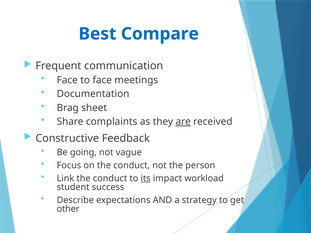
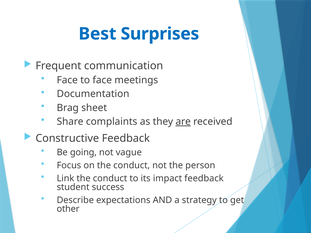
Compare: Compare -> Surprises (160, 34)
its underline: present -> none (146, 179)
impact workload: workload -> feedback (204, 179)
